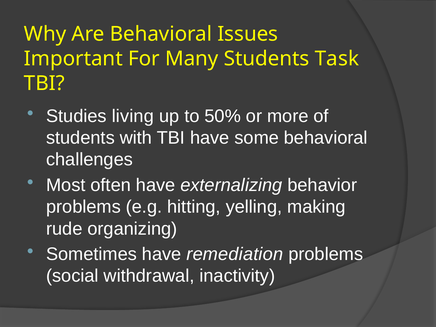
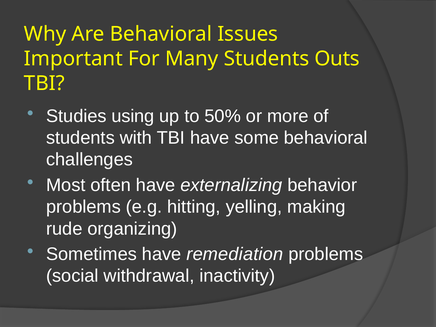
Task: Task -> Outs (337, 59)
living: living -> using (133, 116)
